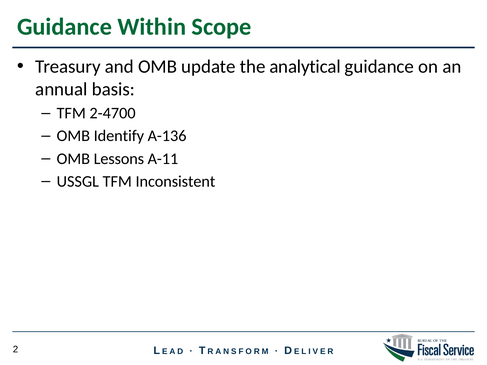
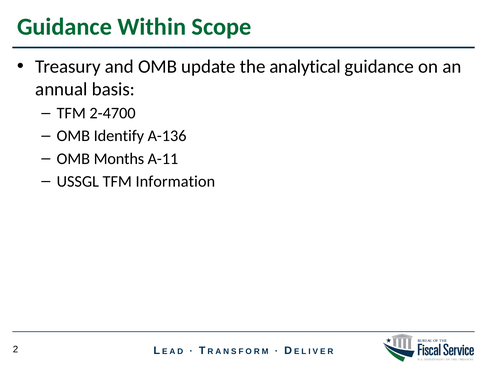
Lessons: Lessons -> Months (119, 159)
Inconsistent: Inconsistent -> Information (175, 182)
